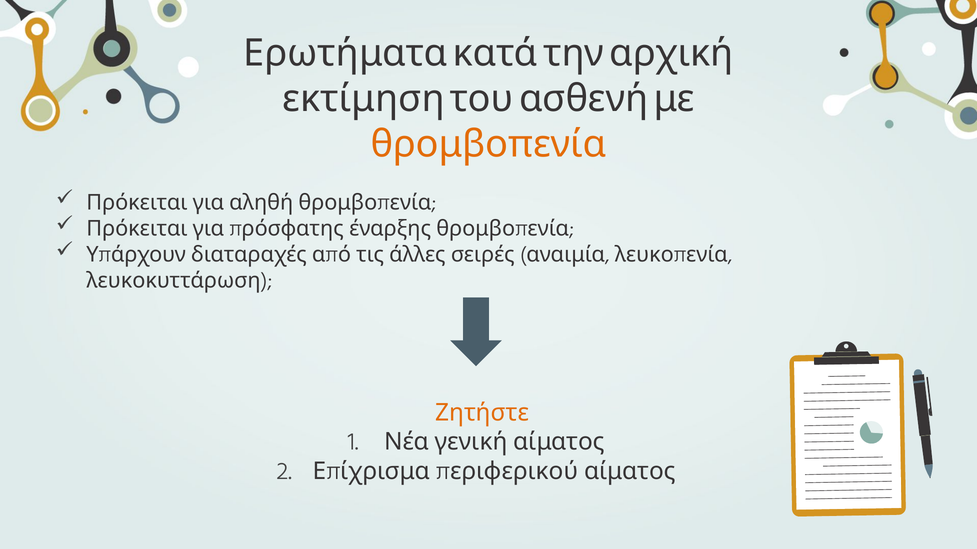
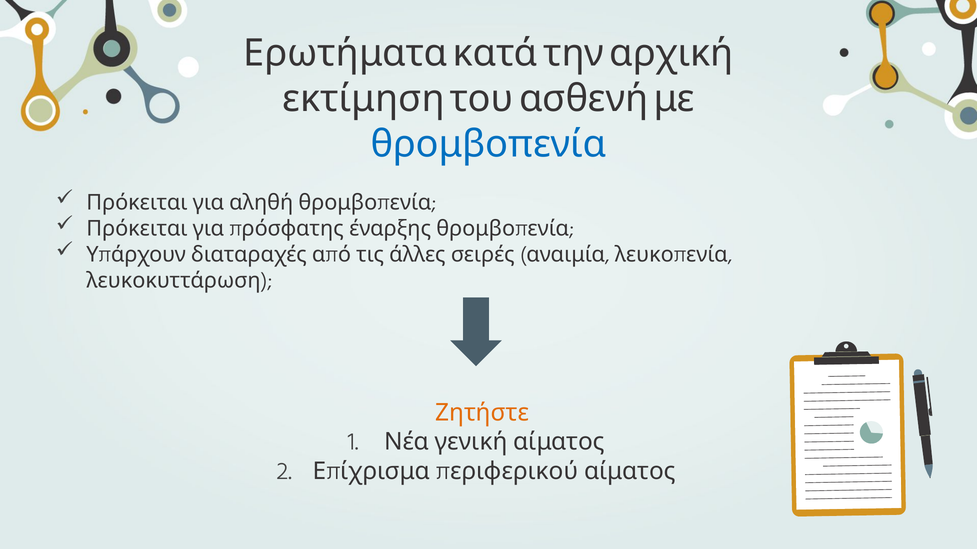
θρομβοπενία colour: orange -> blue (489, 145)
